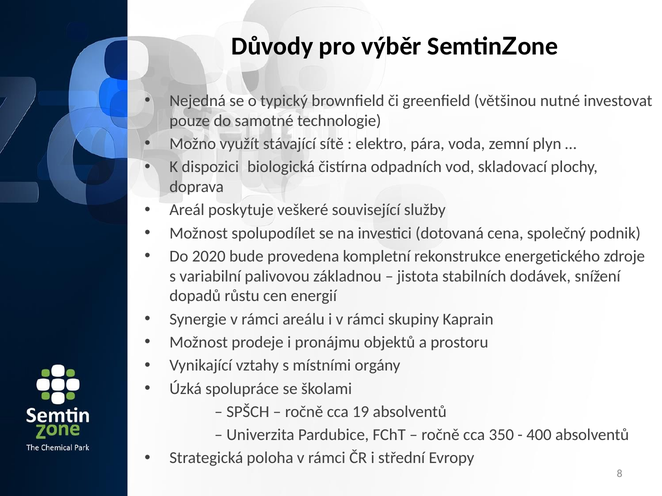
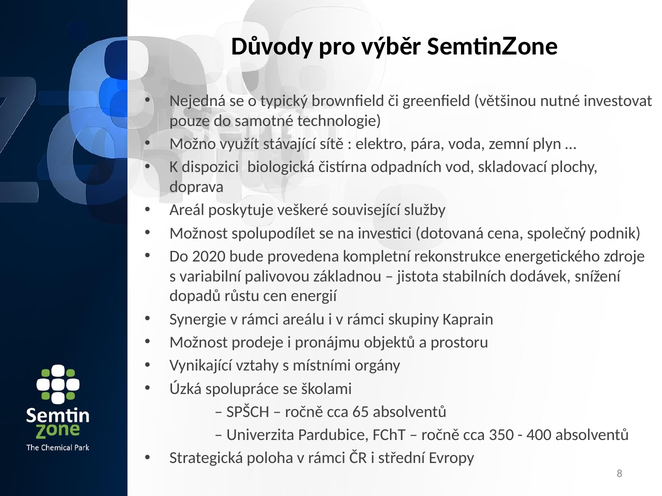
19: 19 -> 65 (361, 412)
